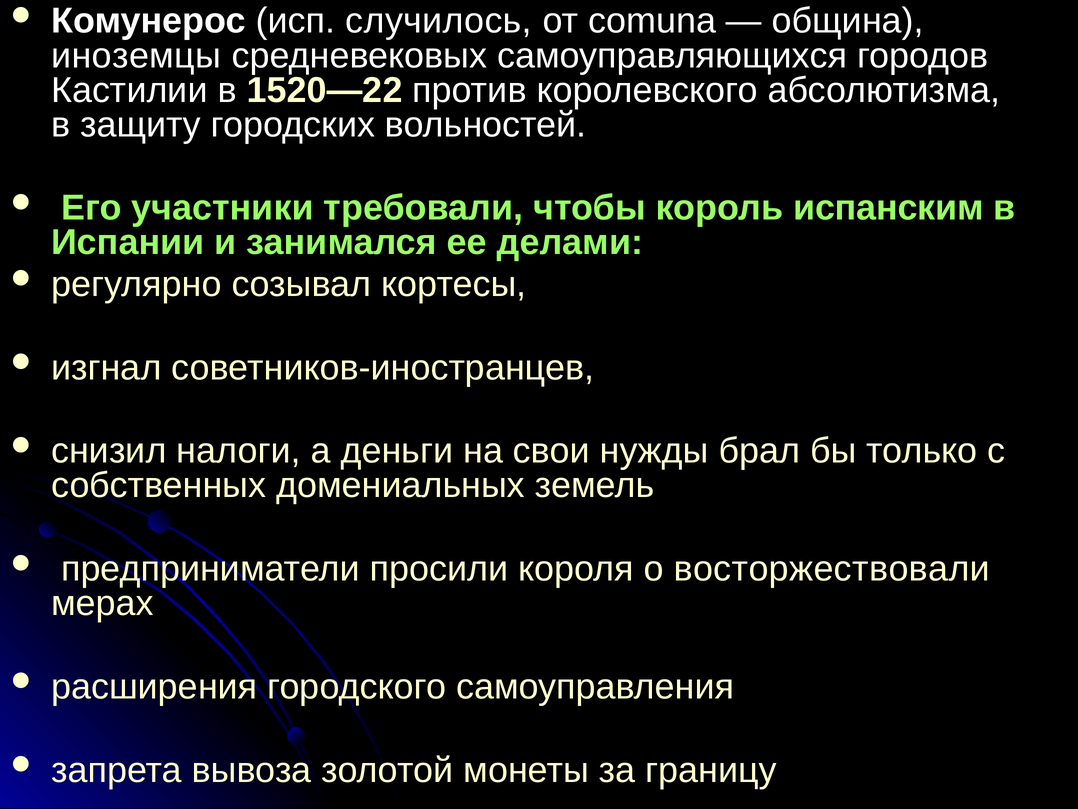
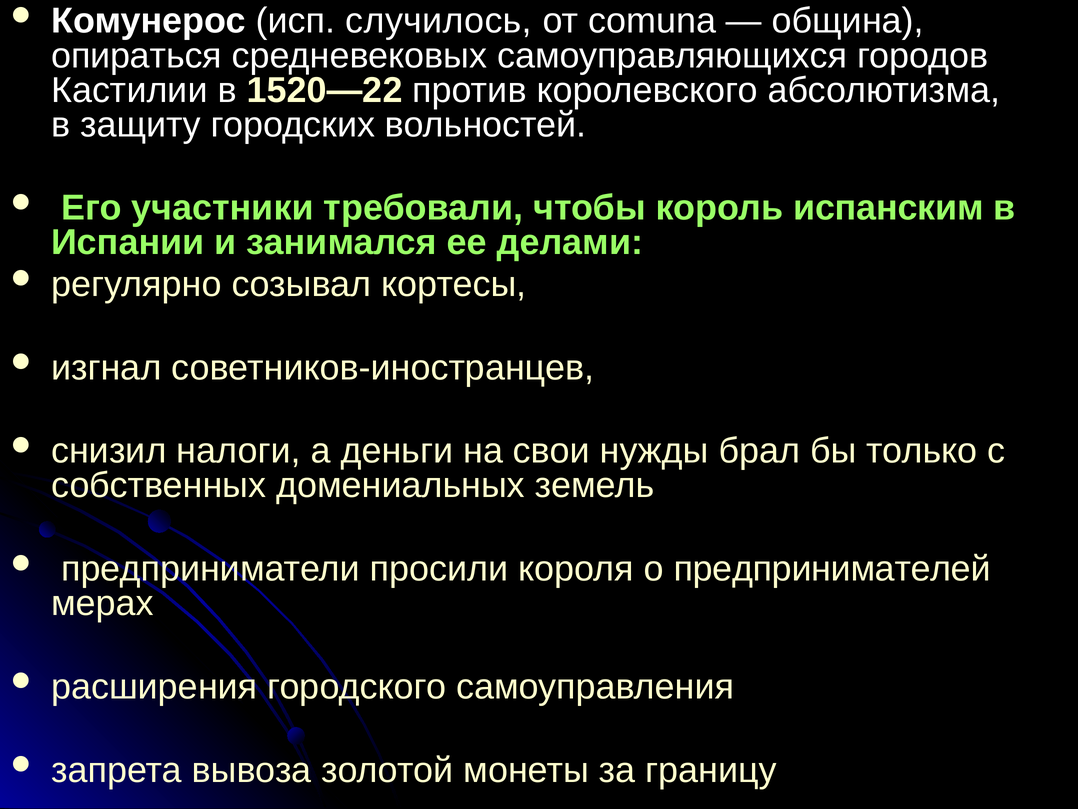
иноземцы: иноземцы -> опираться (136, 56)
восторжествовали: восторжествовали -> предпринимателей (832, 569)
